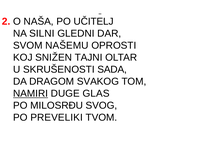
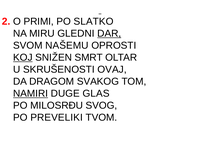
NAŠA: NAŠA -> PRIMI (39, 21)
UČITELJ: UČITELJ -> SLATKO (94, 21)
SILNI: SILNI -> MIRU (42, 33)
DAR underline: none -> present (109, 33)
KOJ underline: none -> present (23, 57)
TAJNI: TAJNI -> SMRT (89, 57)
SADA: SADA -> OVAJ (112, 69)
